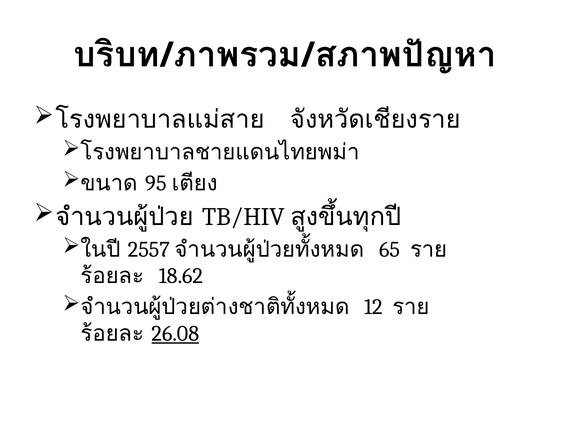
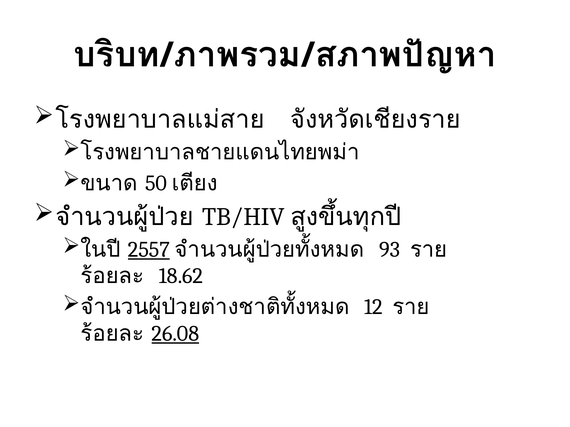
95: 95 -> 50 (156, 183)
2557 underline: none -> present (149, 250)
65: 65 -> 93 (390, 250)
